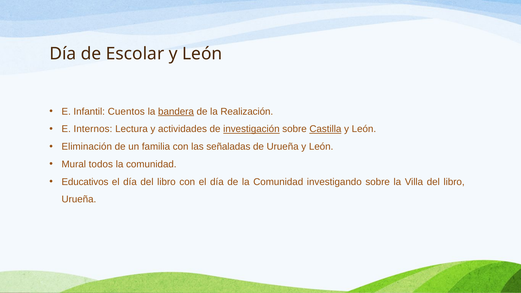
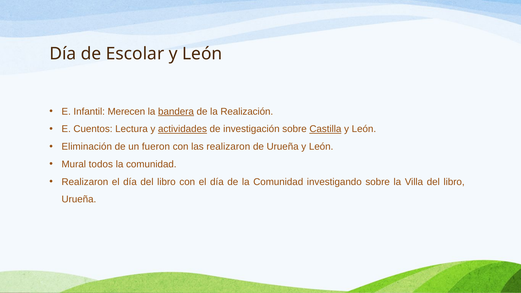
Cuentos: Cuentos -> Merecen (126, 112)
Internos: Internos -> Cuentos (93, 129)
actividades underline: none -> present (182, 129)
investigación underline: present -> none (251, 129)
familia: familia -> fueron (156, 147)
las señaladas: señaladas -> realizaron (228, 147)
Educativos: Educativos -> Realizaron (85, 182)
